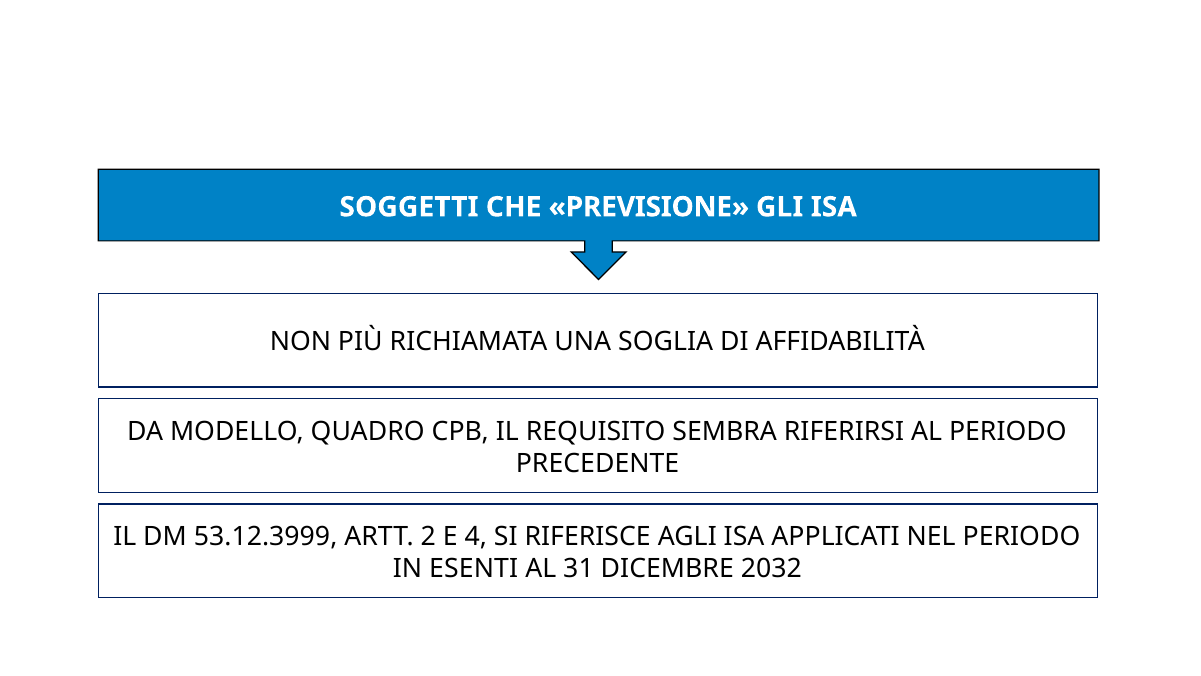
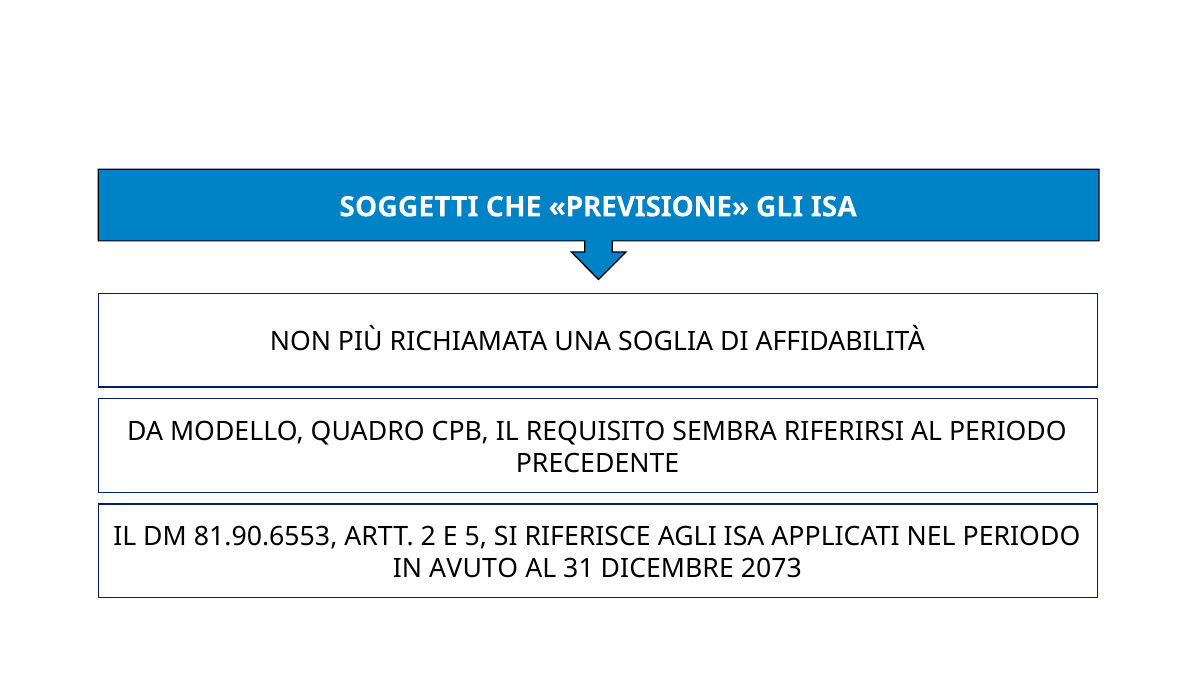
53.12.3999: 53.12.3999 -> 81.90.6553 (266, 536)
4: 4 -> 5 (476, 536)
ESENTI: ESENTI -> AVUTO (474, 568)
2032: 2032 -> 2073 (771, 568)
